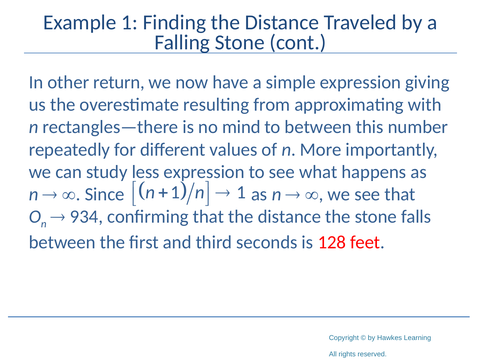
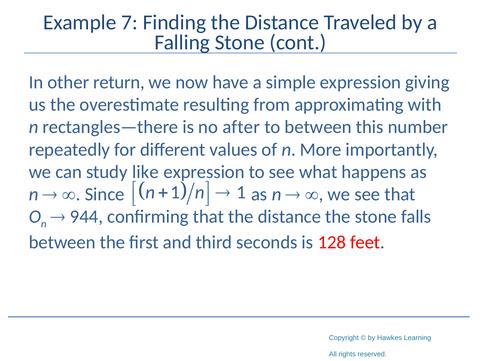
Example 1: 1 -> 7 (130, 22)
mind: mind -> after (241, 127)
less: less -> like (145, 172)
934: 934 -> 944 (87, 217)
